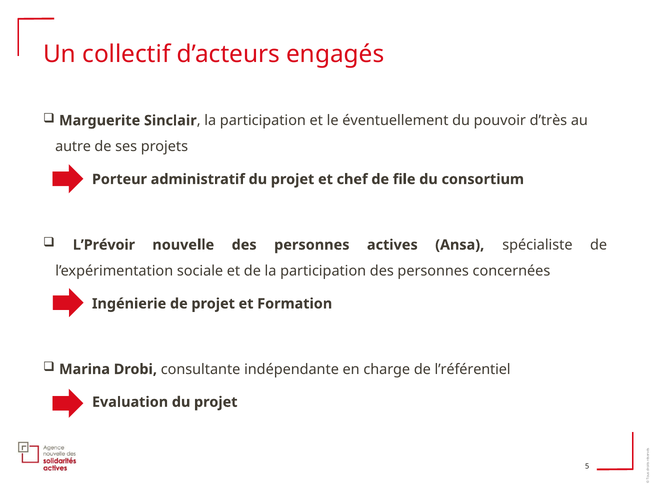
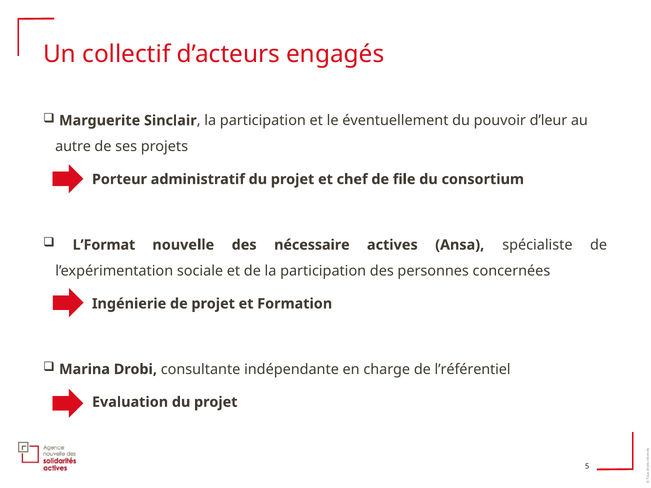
d’très: d’très -> d’leur (548, 121)
L’Prévoir: L’Prévoir -> L’Format (104, 245)
nouvelle des personnes: personnes -> nécessaire (312, 245)
